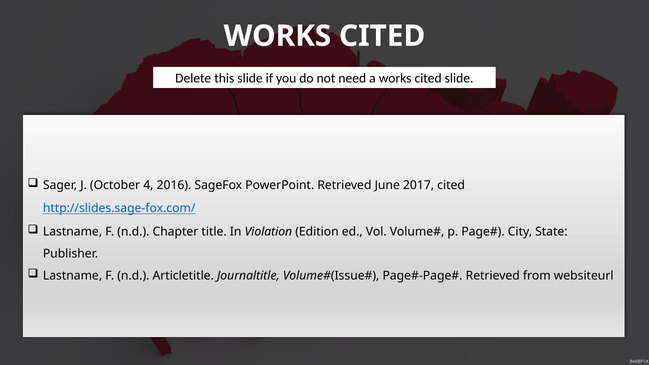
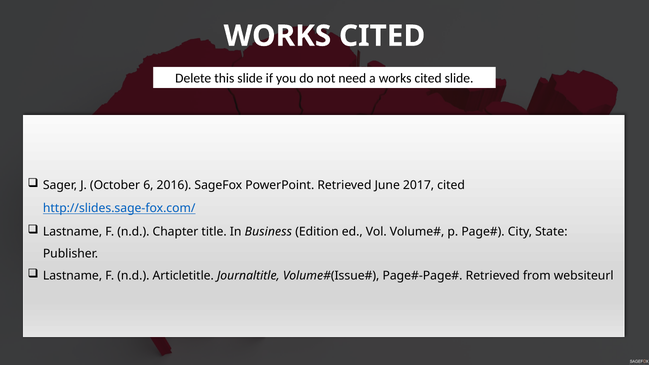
4: 4 -> 6 (148, 185)
Violation: Violation -> Business (268, 232)
